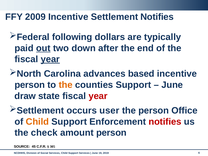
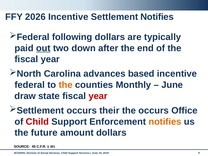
2009: 2009 -> 2026 (35, 17)
year underline: present -> none (50, 59)
person: person -> federal (30, 85)
counties Support: Support -> Monthly (133, 85)
user: user -> their (109, 111)
the person: person -> occurs (154, 111)
Child colour: orange -> red (37, 122)
notifies colour: red -> orange (165, 122)
check: check -> future (44, 133)
amount person: person -> dollars (111, 133)
